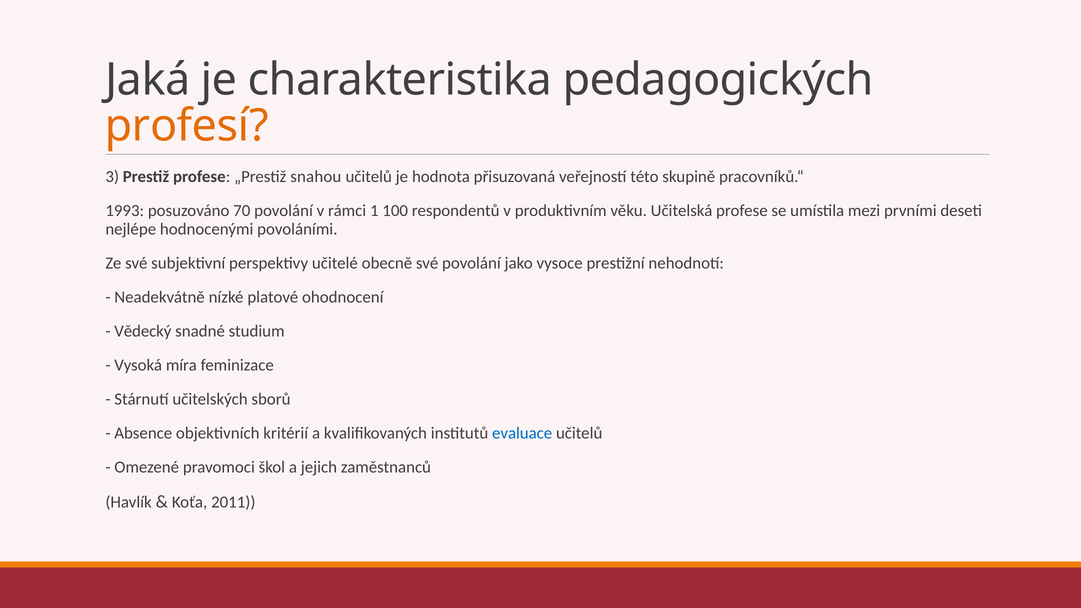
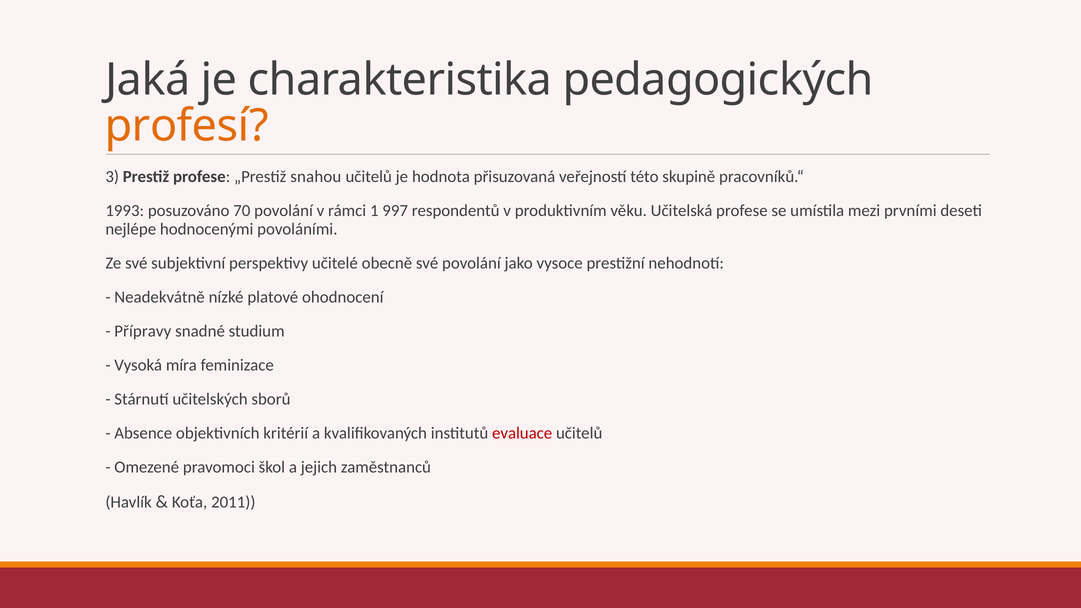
100: 100 -> 997 (395, 211)
Vědecký: Vědecký -> Přípravy (143, 331)
evaluace colour: blue -> red (522, 433)
